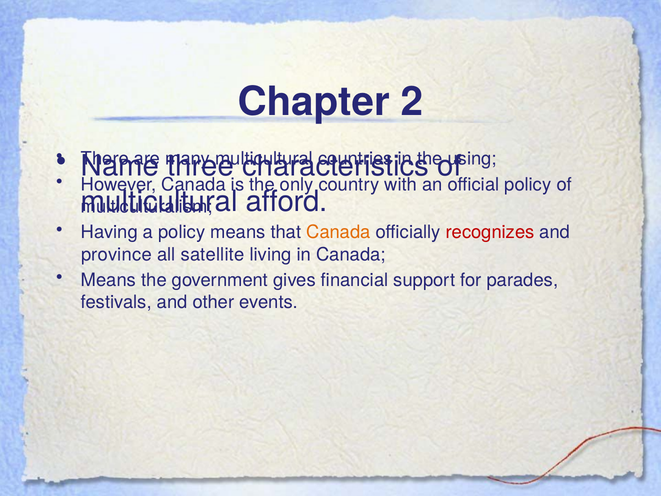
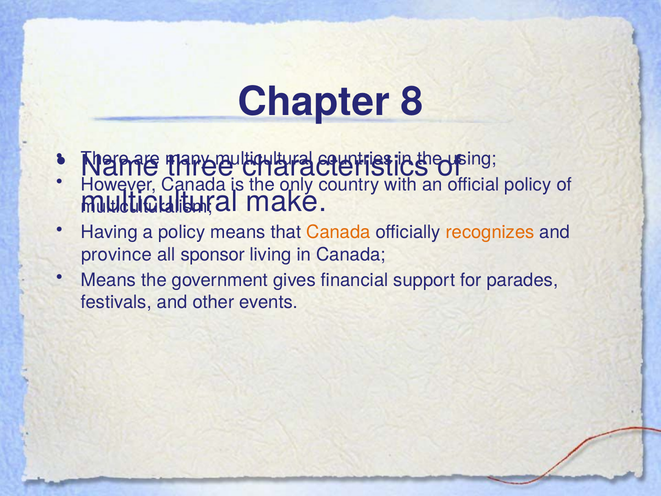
2: 2 -> 8 (412, 102)
afford: afford -> make (286, 201)
recognizes colour: red -> orange (490, 232)
satellite: satellite -> sponsor (213, 254)
